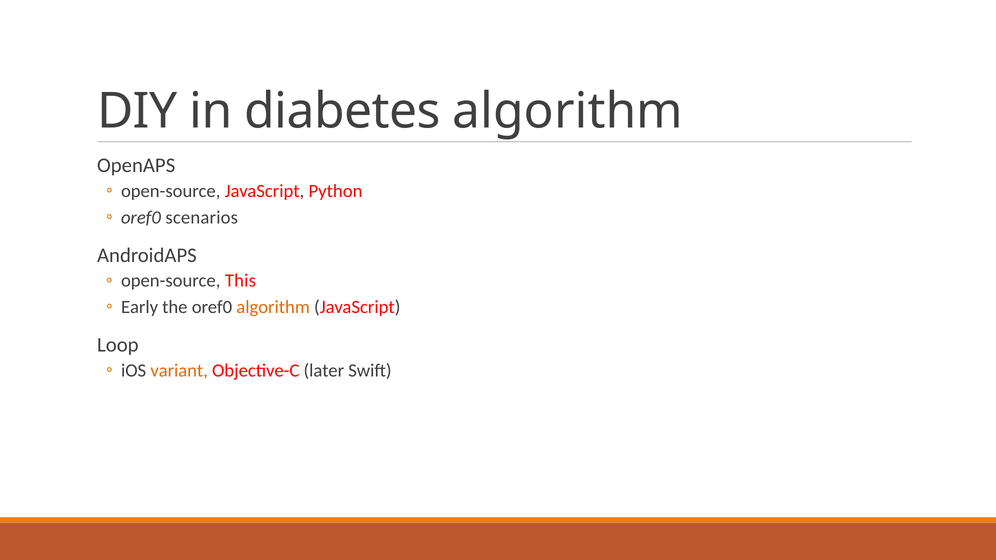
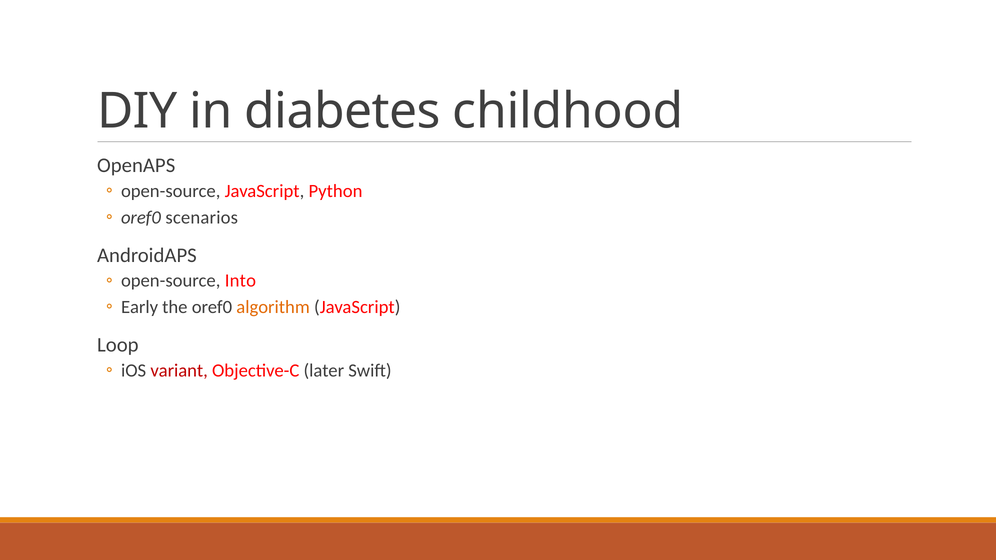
diabetes algorithm: algorithm -> childhood (568, 112)
This: This -> Into (240, 281)
variant colour: orange -> red (179, 371)
